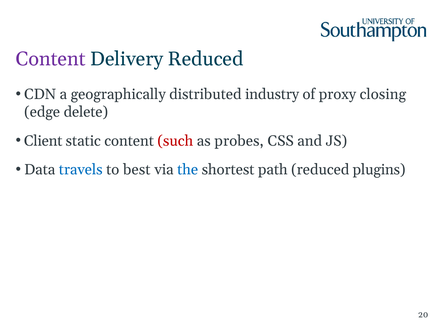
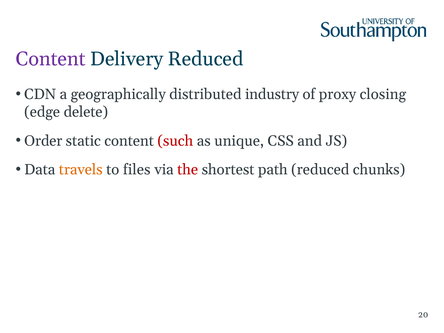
Client: Client -> Order (43, 141)
probes: probes -> unique (239, 141)
travels colour: blue -> orange (81, 170)
best: best -> files (137, 170)
the colour: blue -> red (188, 170)
plugins: plugins -> chunks (379, 170)
